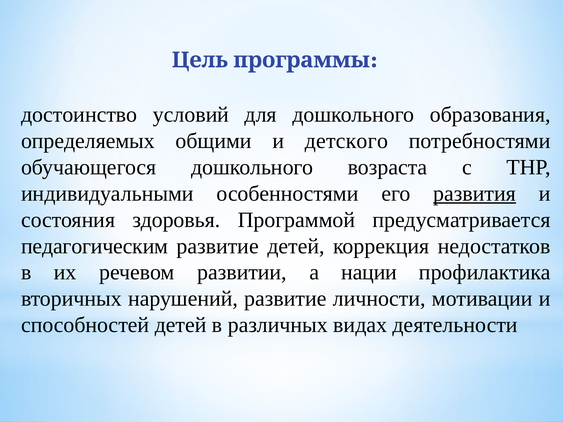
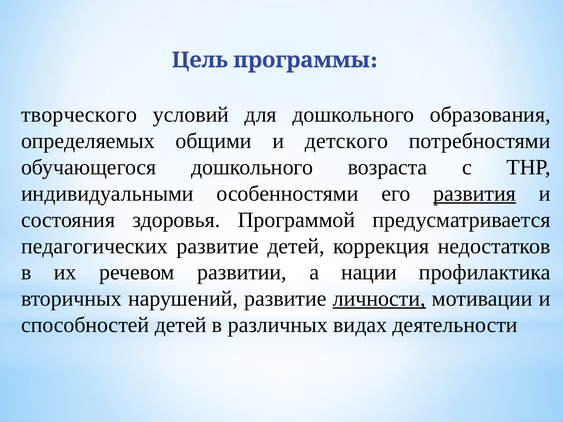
достоинство: достоинство -> творческого (79, 115)
педагогическим: педагогическим -> педагогических (94, 246)
личности underline: none -> present (379, 299)
